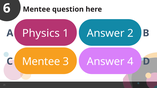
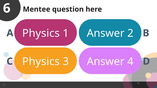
Mentee: Mentee -> Physics (41, 62)
